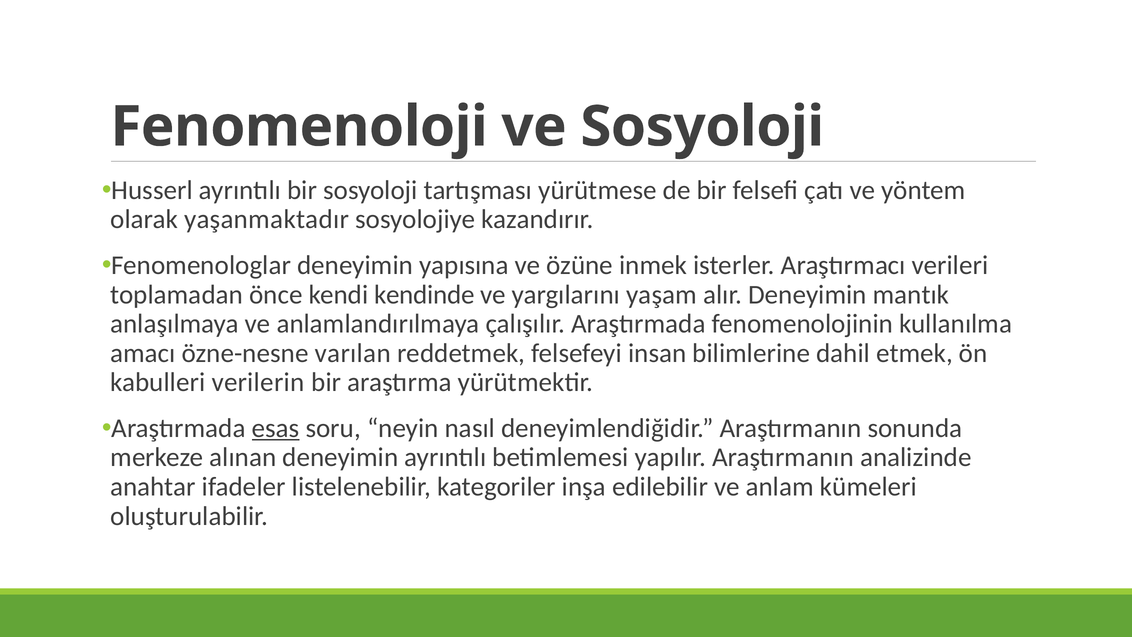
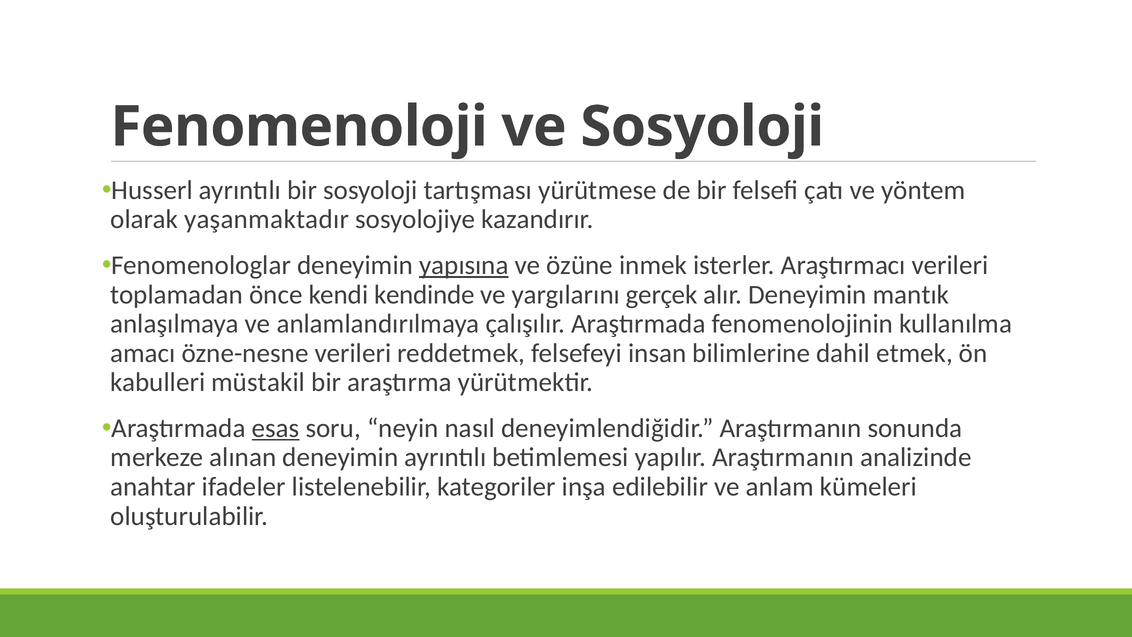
yapısına underline: none -> present (464, 265)
yaşam: yaşam -> gerçek (662, 294)
özne-nesne varılan: varılan -> verileri (353, 353)
verilerin: verilerin -> müstakil (258, 382)
